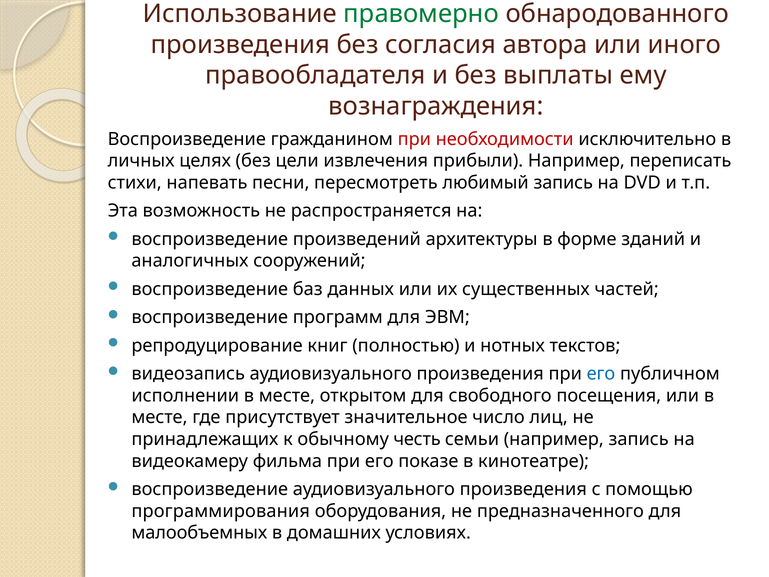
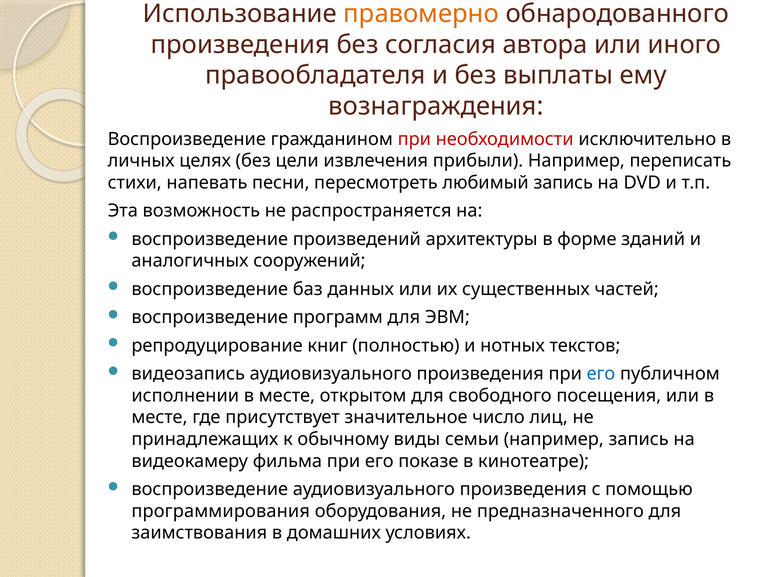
правомерно colour: green -> orange (421, 14)
честь: честь -> виды (417, 439)
малообъемных: малообъемных -> заимствования (199, 533)
